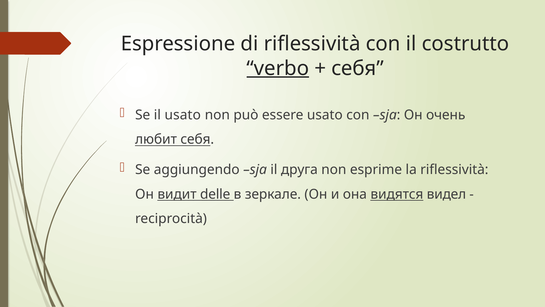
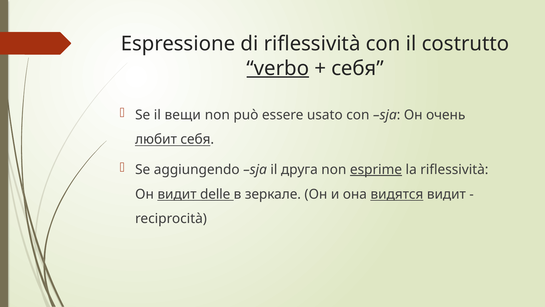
il usato: usato -> вещи (183, 115)
esprime underline: none -> present (376, 169)
видятся видел: видел -> видит (446, 194)
